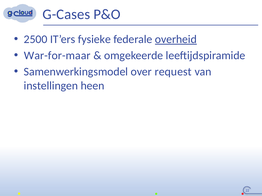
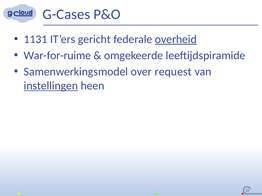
2500: 2500 -> 1131 (36, 39)
fysieke: fysieke -> gericht (94, 39)
War-for-maar: War-for-maar -> War-for-ruime (57, 56)
instellingen underline: none -> present (51, 86)
